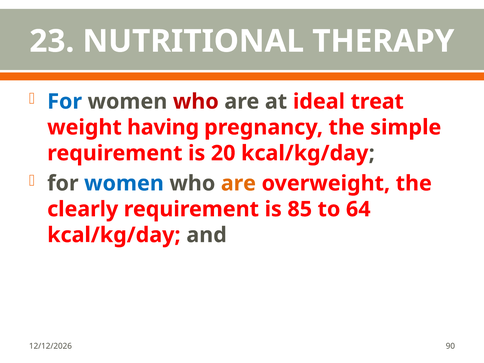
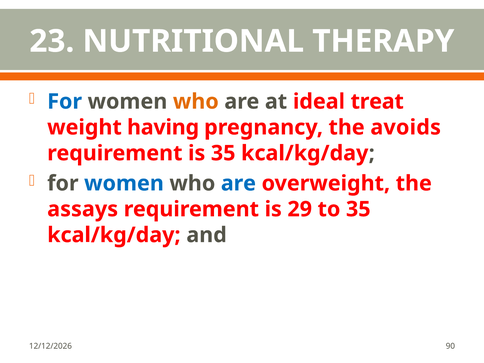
who colour: red -> orange (196, 102)
simple: simple -> avoids (406, 127)
is 20: 20 -> 35 (223, 153)
are colour: orange -> blue (238, 183)
clearly: clearly -> assays (83, 209)
85: 85 -> 29 (300, 209)
to 64: 64 -> 35 (358, 209)
